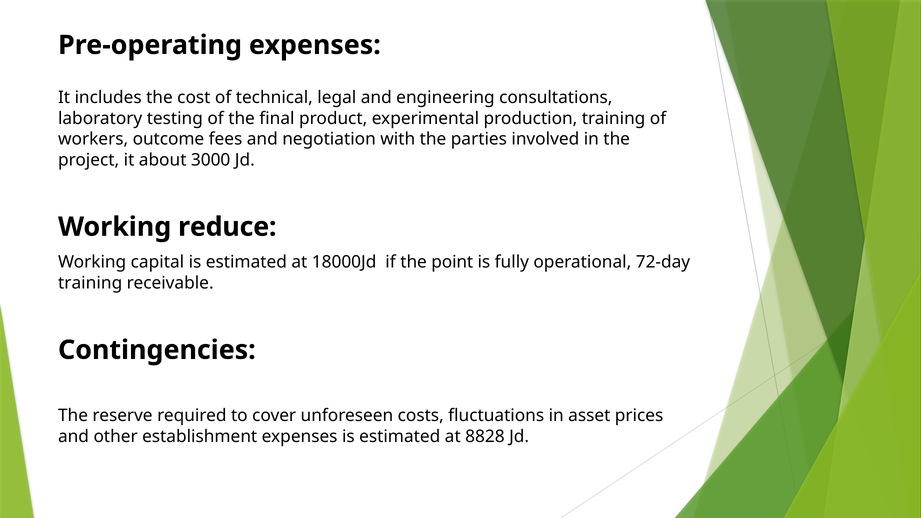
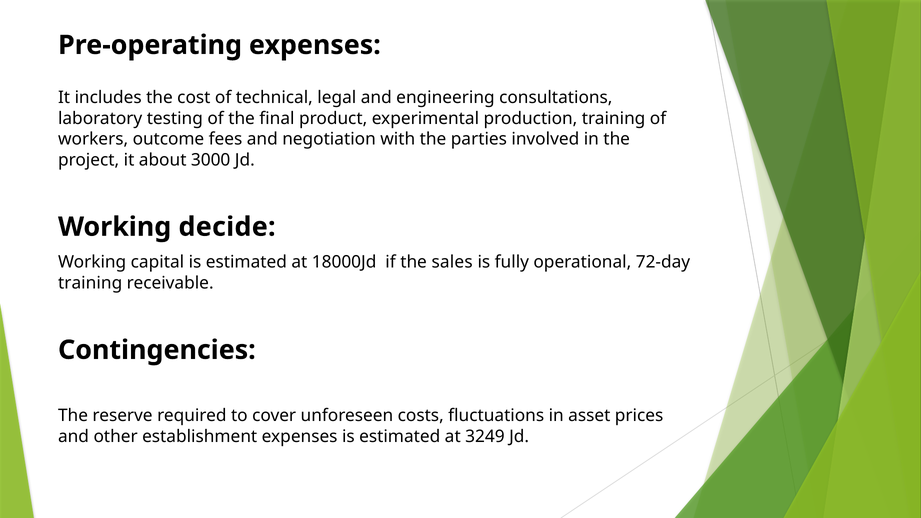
reduce: reduce -> decide (227, 227)
point: point -> sales (452, 262)
8828: 8828 -> 3249 (485, 436)
